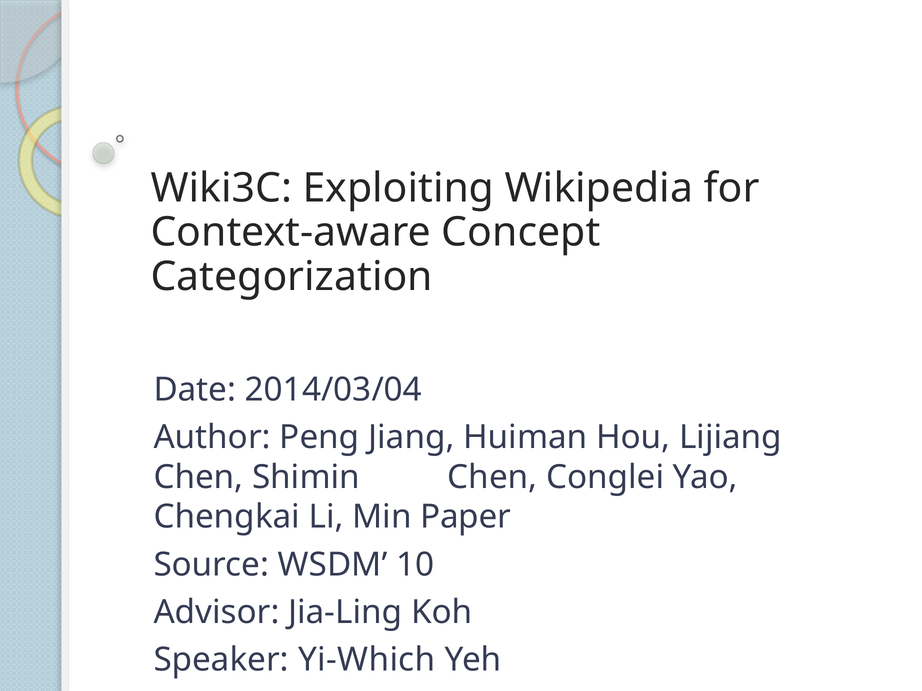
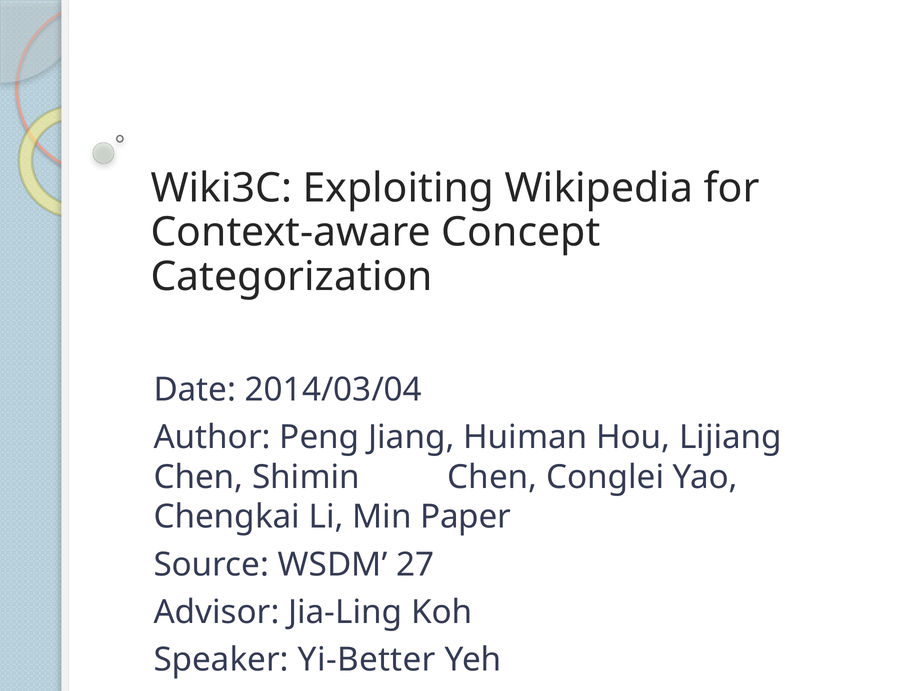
10: 10 -> 27 (415, 565)
Yi-Which: Yi-Which -> Yi-Better (367, 660)
